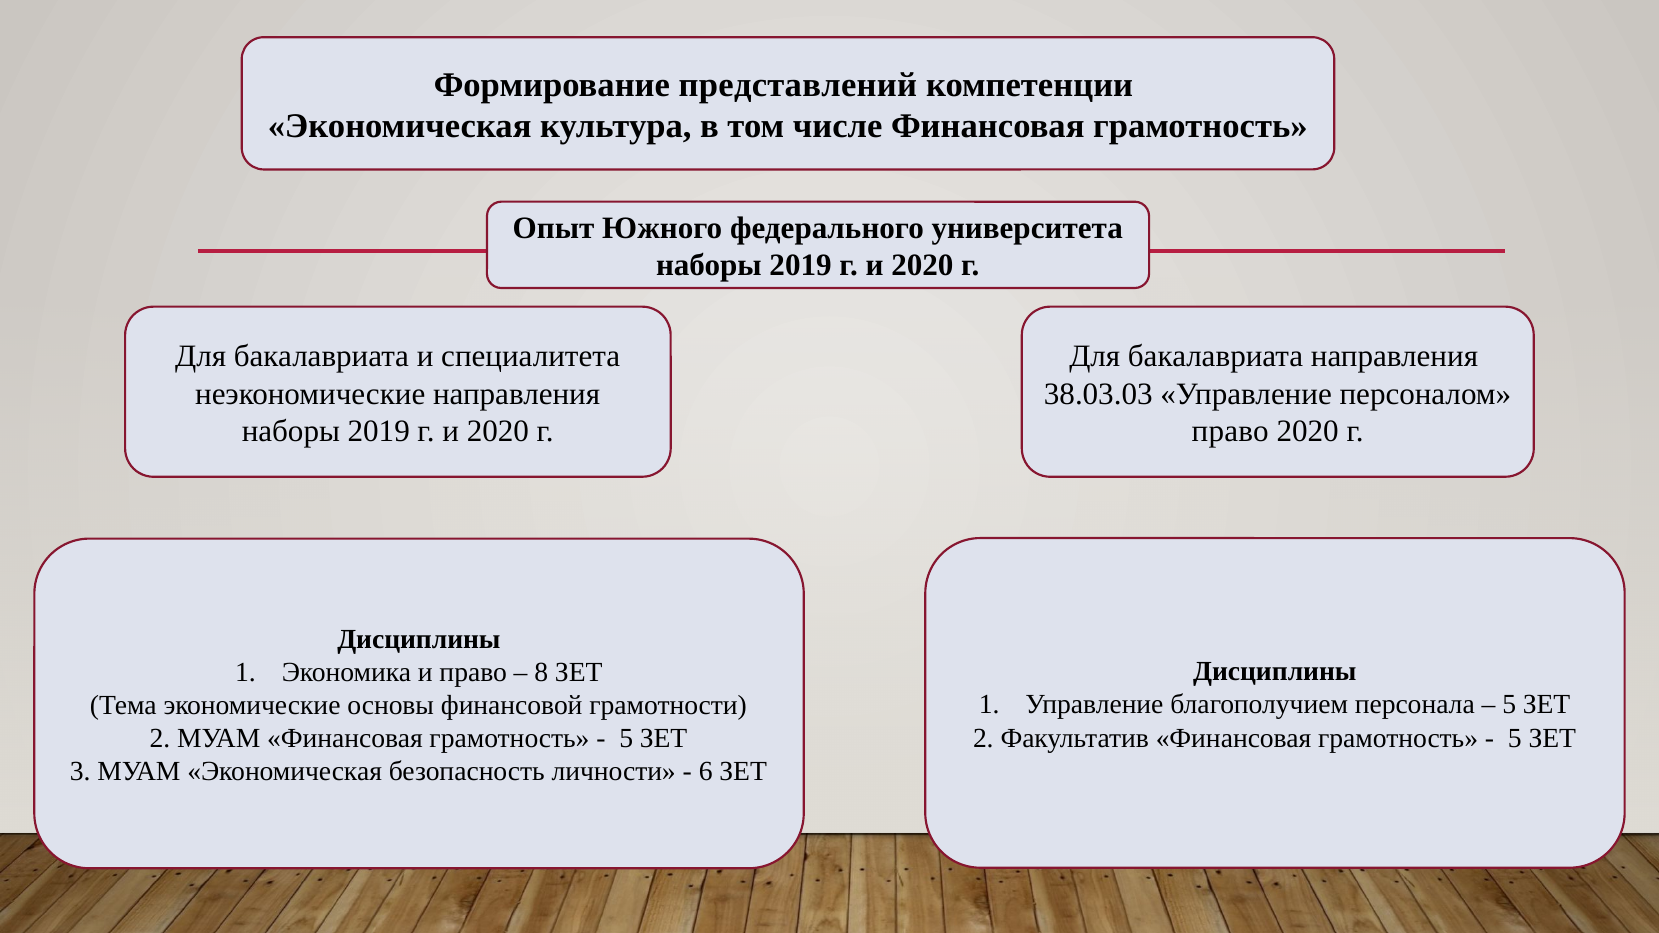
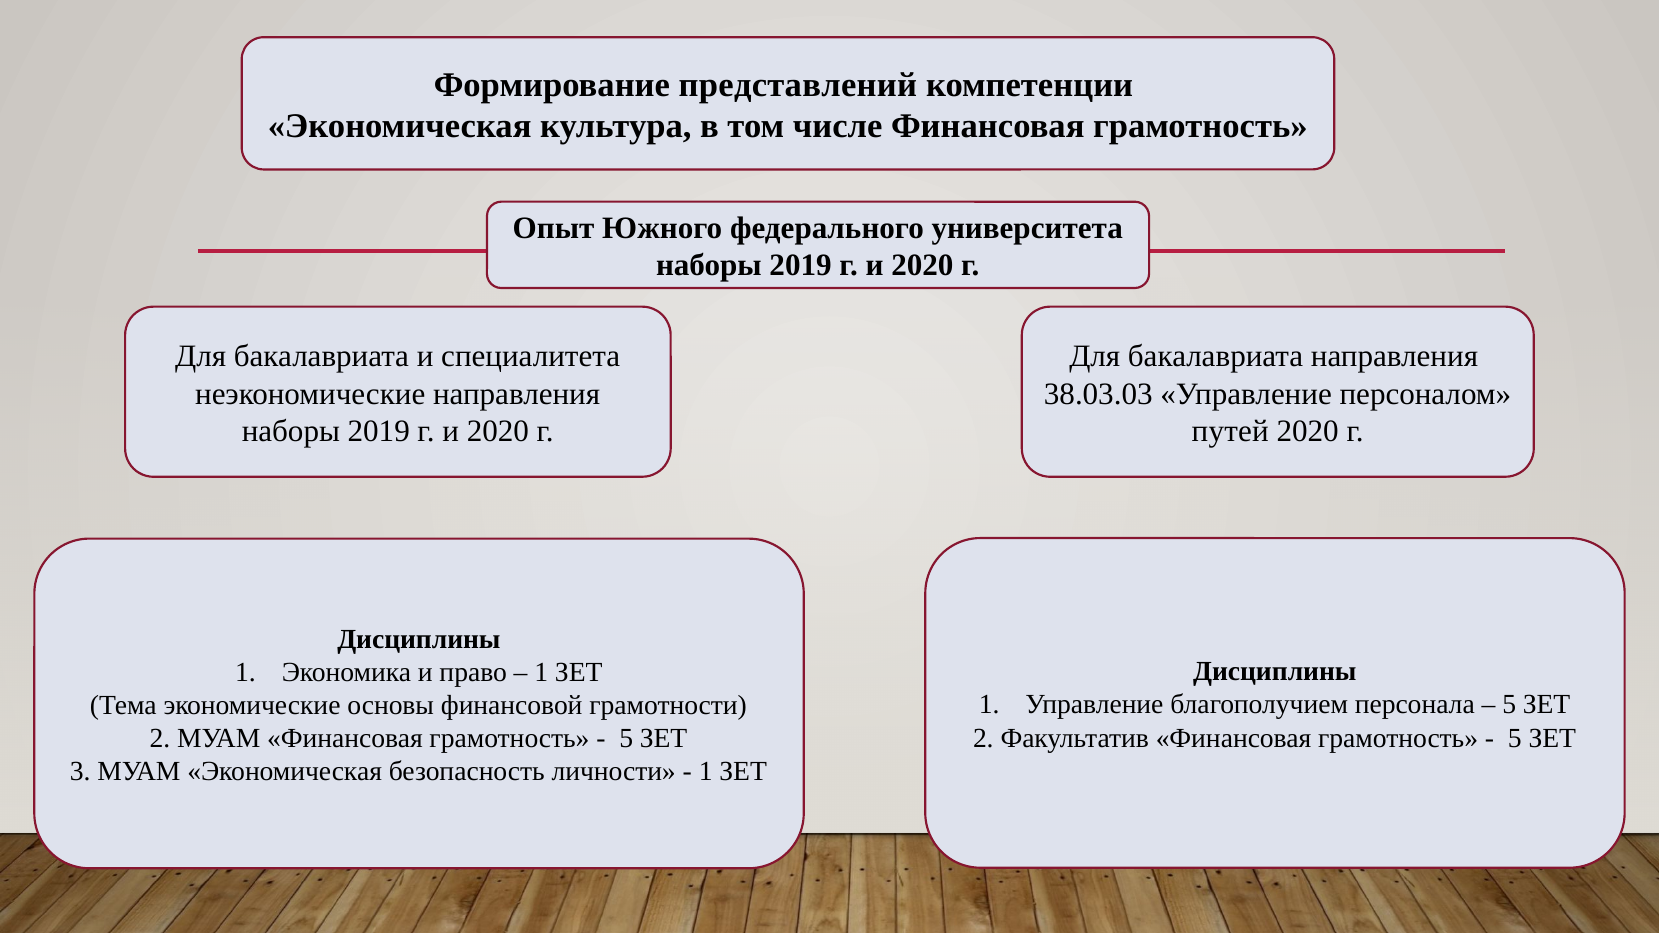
право: право -> путей (1230, 431)
8: 8 -> 1 (541, 672)
6: 6 -> 1 (706, 772)
